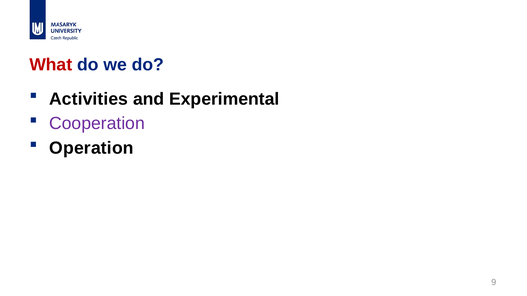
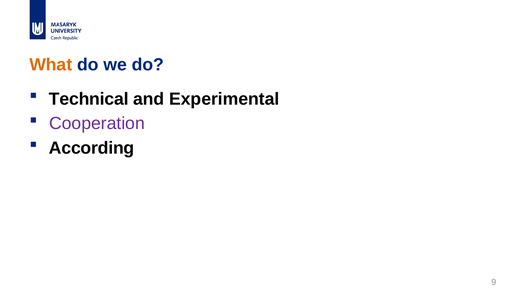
What colour: red -> orange (51, 65)
Activities: Activities -> Technical (89, 99)
Operation: Operation -> According (92, 148)
